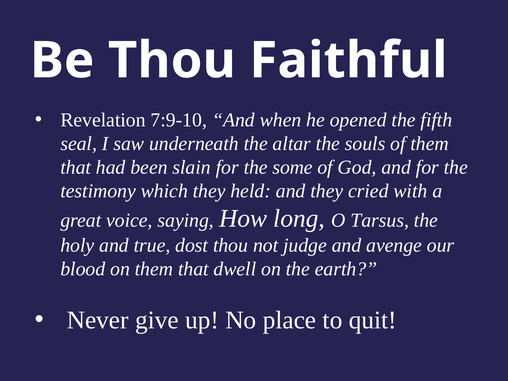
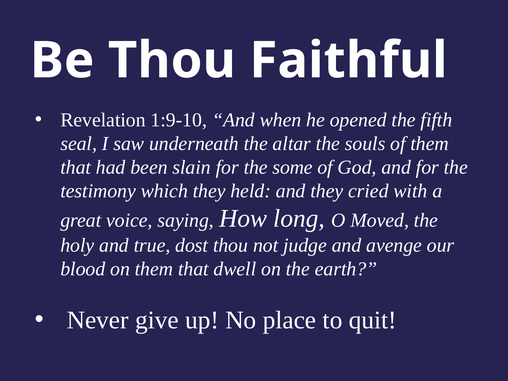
7:9-10: 7:9-10 -> 1:9-10 (179, 120)
Tarsus: Tarsus -> Moved (380, 220)
